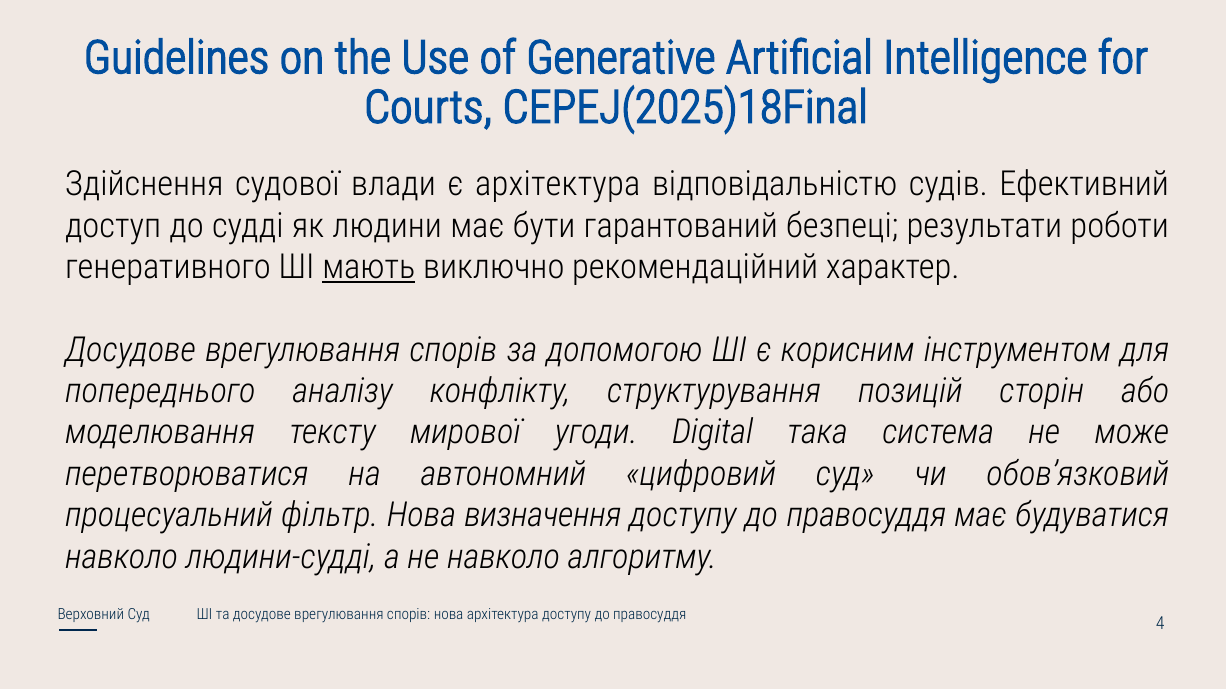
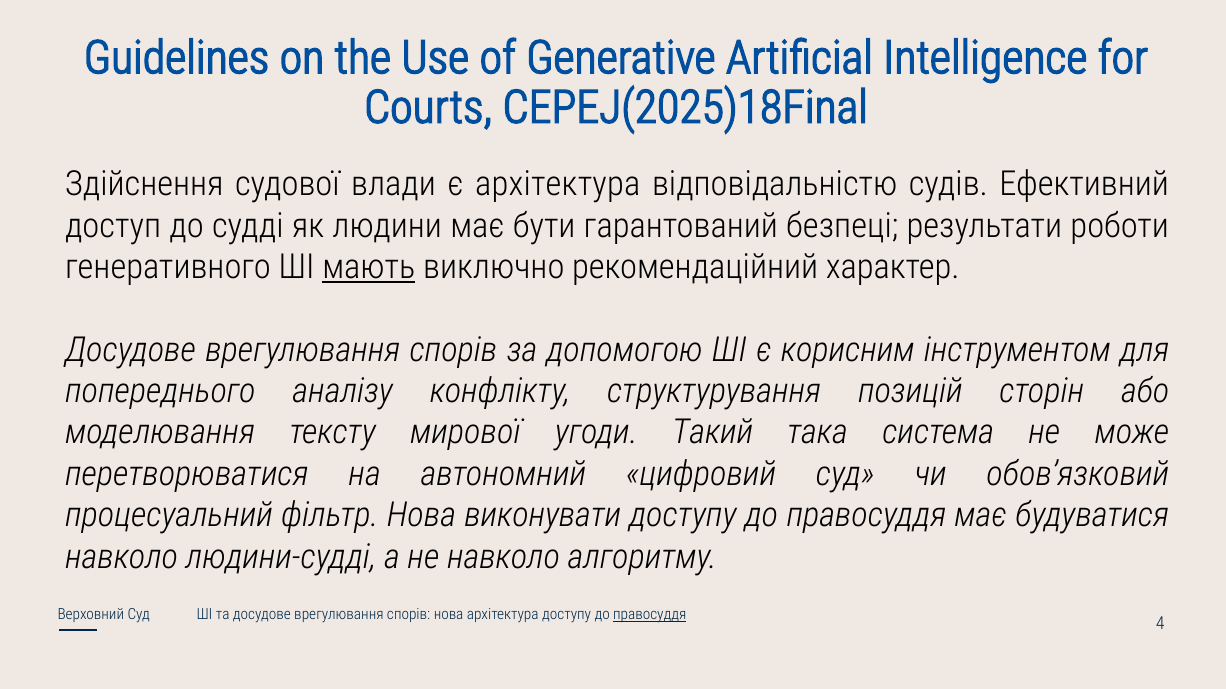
Digital: Digital -> Такий (713, 433)
визначення: визначення -> виконувати (543, 516)
правосуддя underline: none -> present (650, 615)
